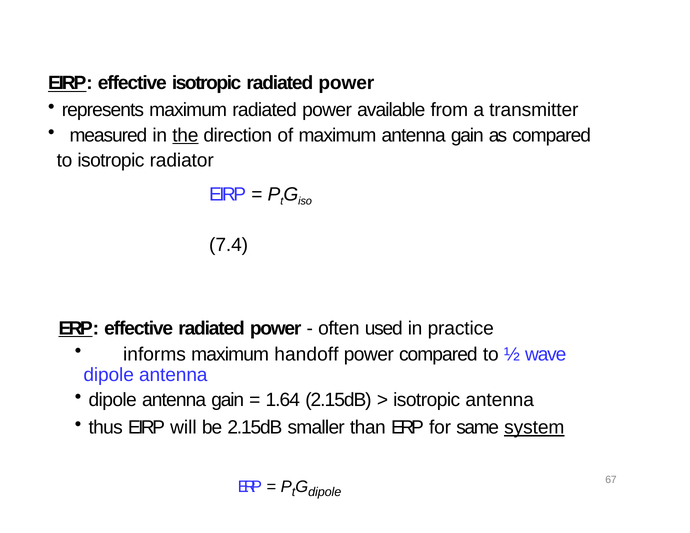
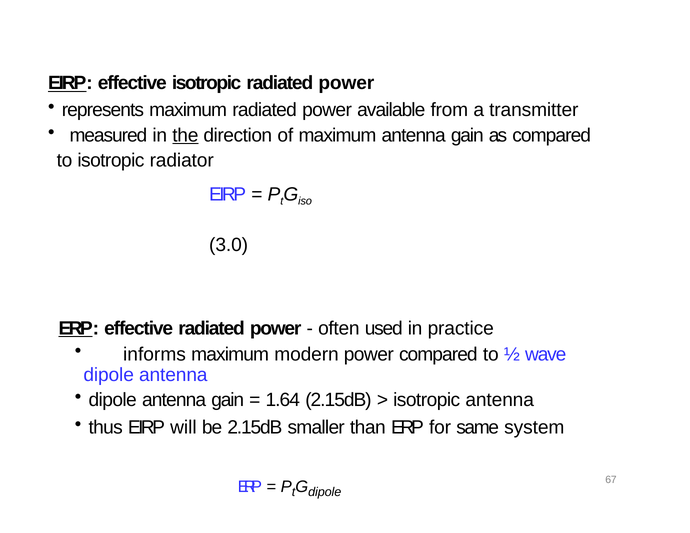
7.4: 7.4 -> 3.0 (229, 245)
handoff: handoff -> modern (306, 354)
system underline: present -> none (534, 428)
